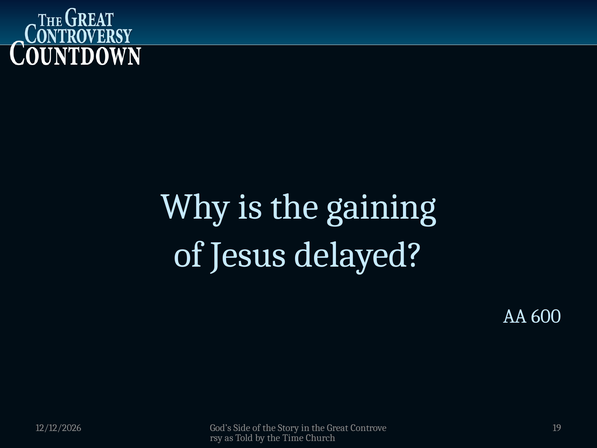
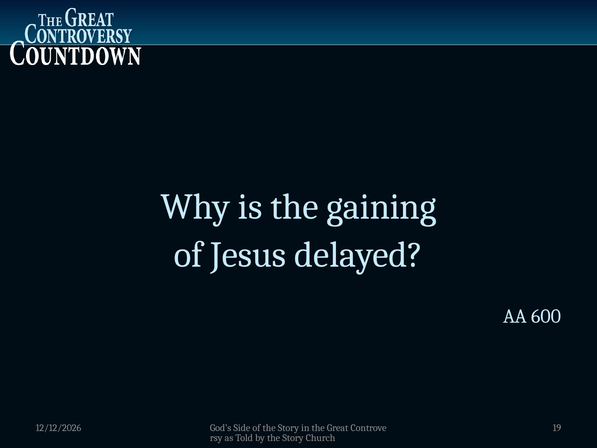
by the Time: Time -> Story (293, 438)
